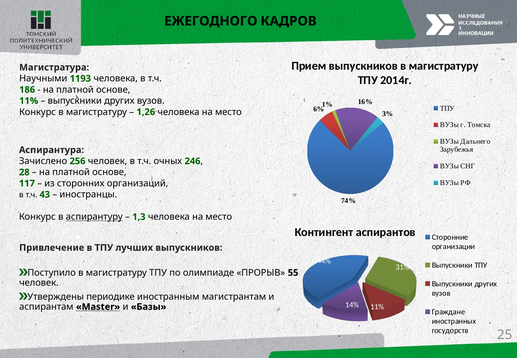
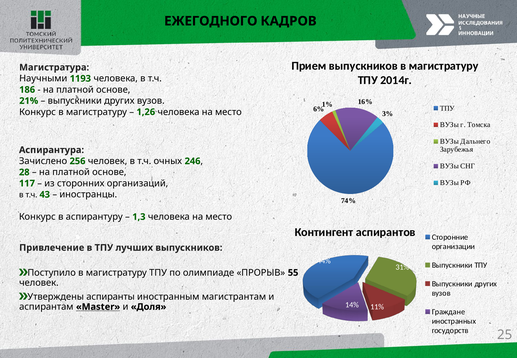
11%: 11% -> 21% (29, 101)
аспирантуру underline: present -> none (94, 217)
периодике: периодике -> аспиранты (111, 297)
Базы: Базы -> Доля (149, 307)
